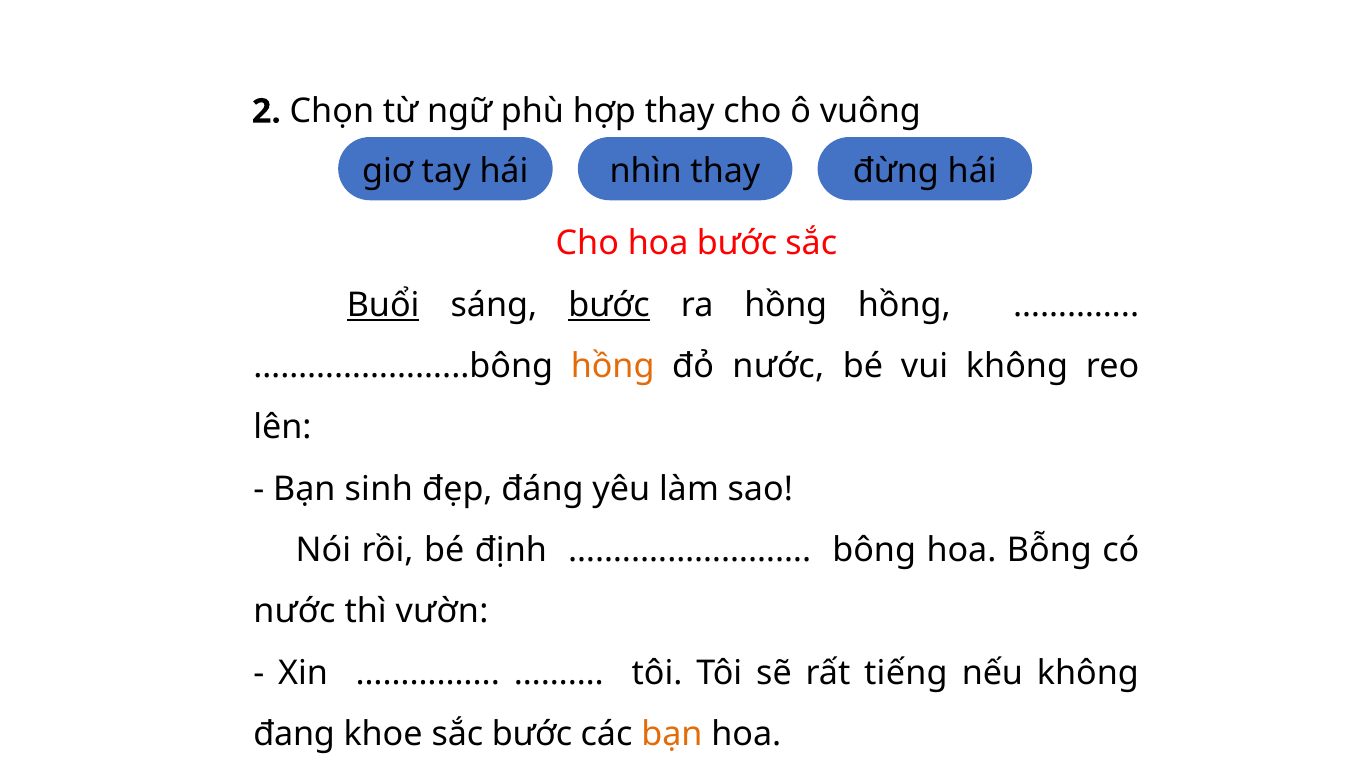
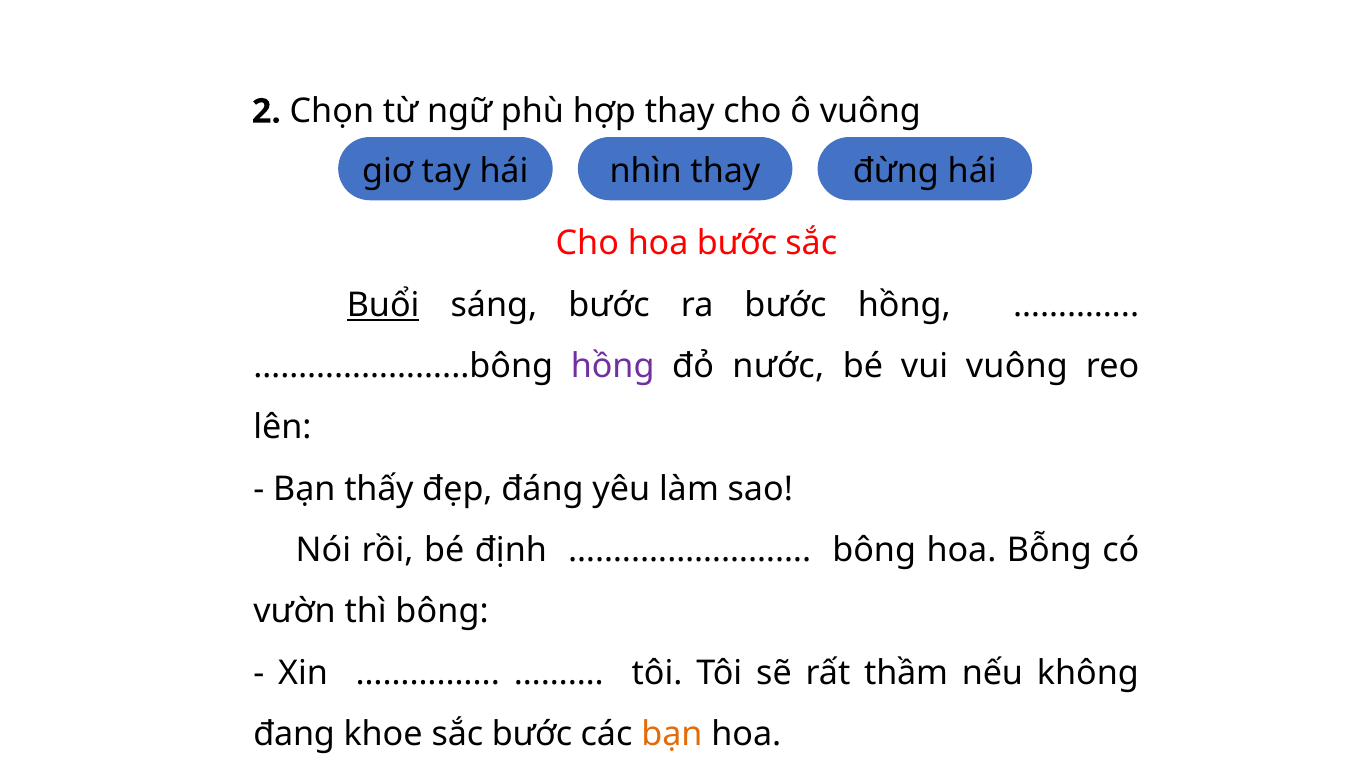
bước underline: present -> none (609, 305)
ra hồng: hồng -> bước (786, 305)
hồng colour: orange -> purple (613, 366)
vui không: không -> vuông (1017, 366)
sinh: sinh -> thấy (379, 489)
nước: nước -> vườn (295, 612)
thì vườn: vườn -> bông (442, 612)
tiếng: tiếng -> thầm (906, 673)
